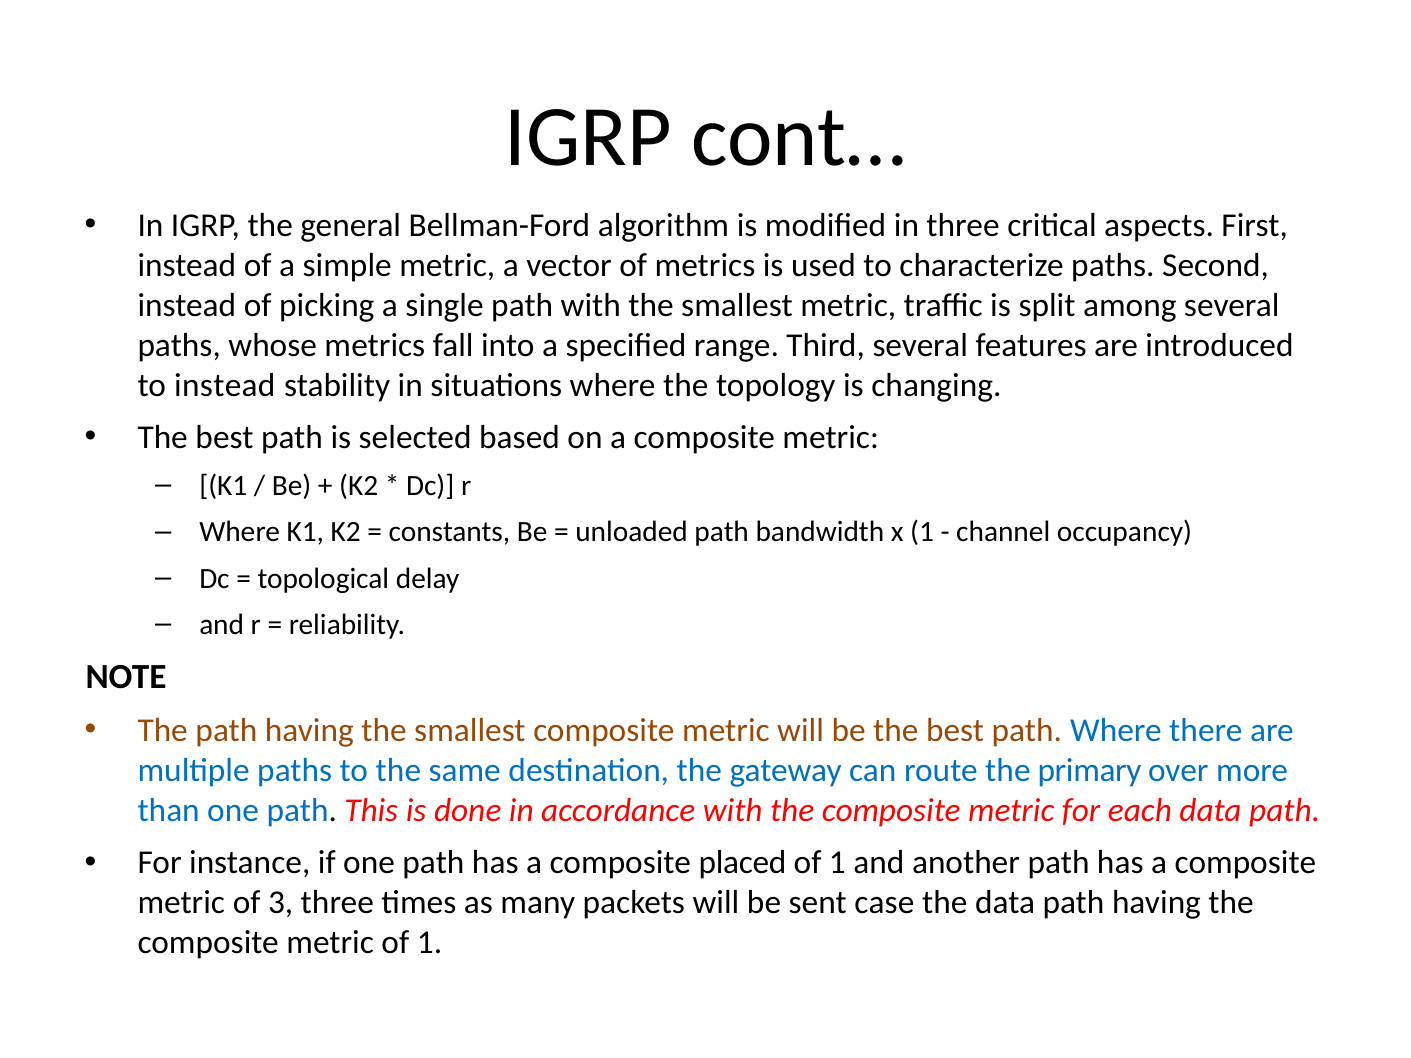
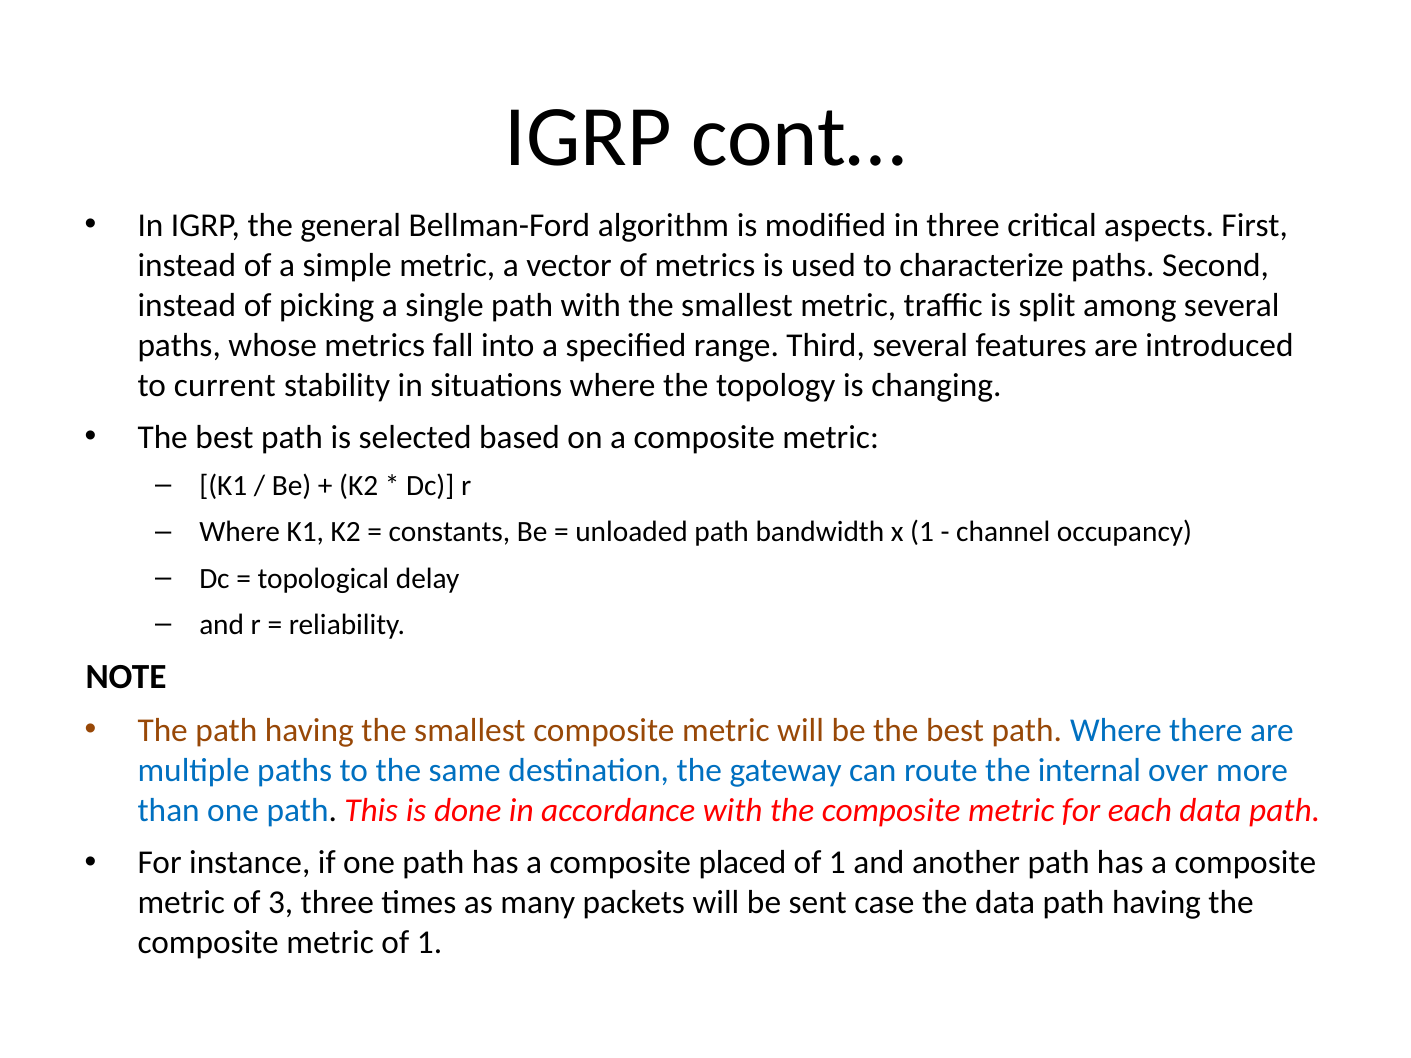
to instead: instead -> current (225, 385)
primary: primary -> internal (1090, 771)
